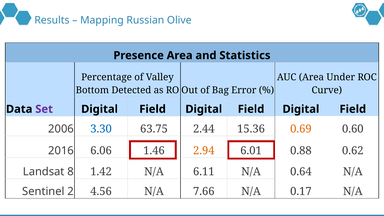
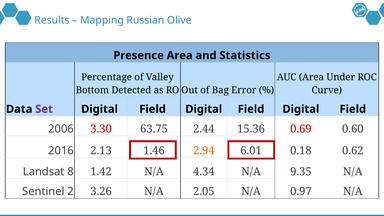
3.30 colour: blue -> red (101, 129)
0.69 colour: orange -> red (301, 129)
6.06: 6.06 -> 2.13 (101, 151)
0.88: 0.88 -> 0.18 (301, 151)
6.11: 6.11 -> 4.34 (204, 172)
0.64: 0.64 -> 9.35 (301, 172)
4.56: 4.56 -> 3.26 (101, 191)
7.66: 7.66 -> 2.05 (204, 191)
0.17: 0.17 -> 0.97 (301, 191)
